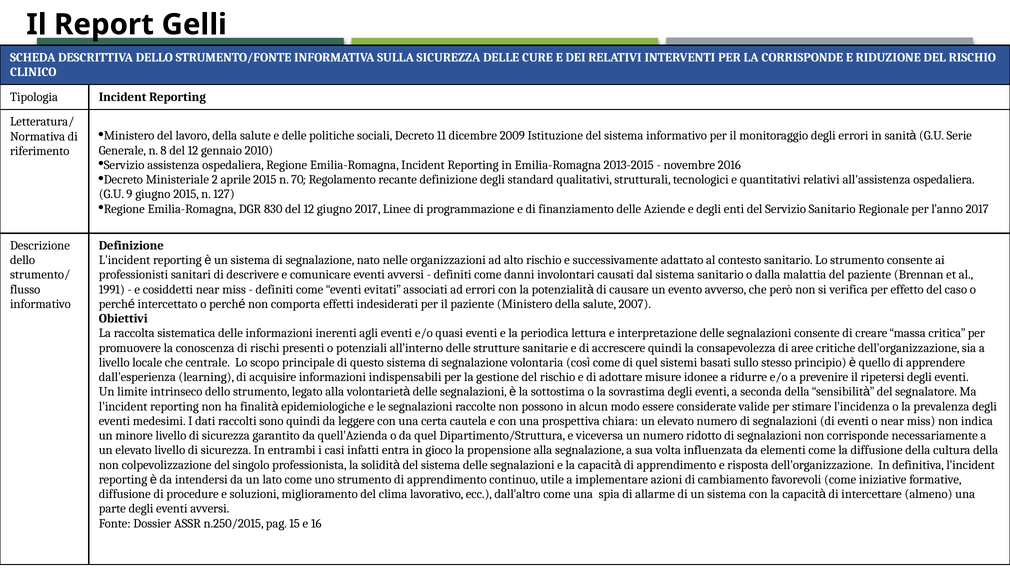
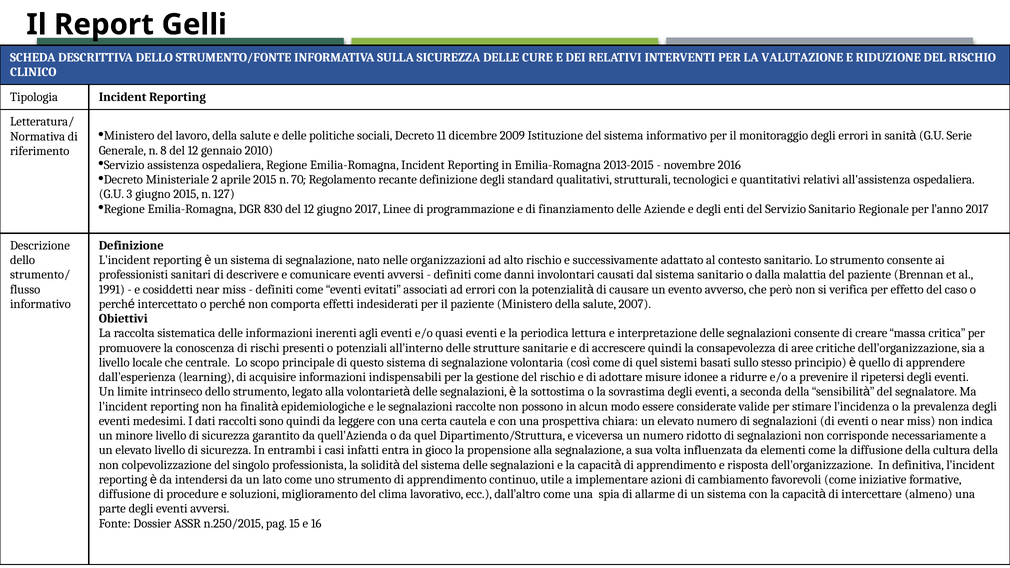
LA CORRISPONDE: CORRISPONDE -> VALUTAZIONE (802, 58)
9: 9 -> 3 (129, 194)
